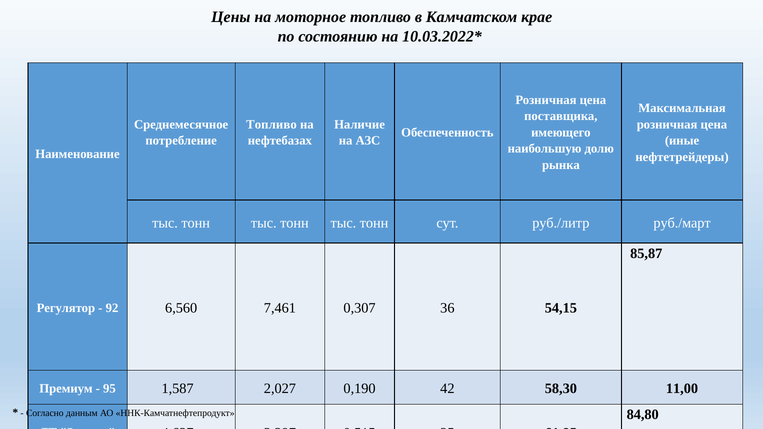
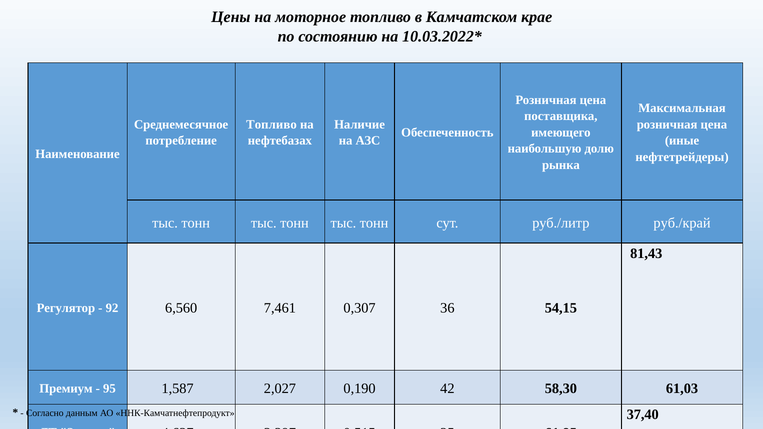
руб./март: руб./март -> руб./край (682, 223)
85,87: 85,87 -> 81,43 (646, 253)
11,00: 11,00 -> 61,03 (682, 389)
84,80: 84,80 -> 37,40 (643, 415)
